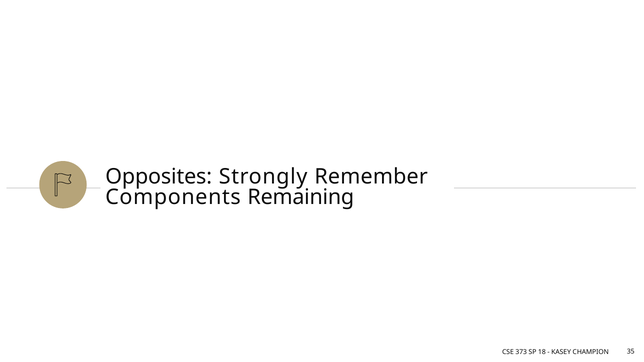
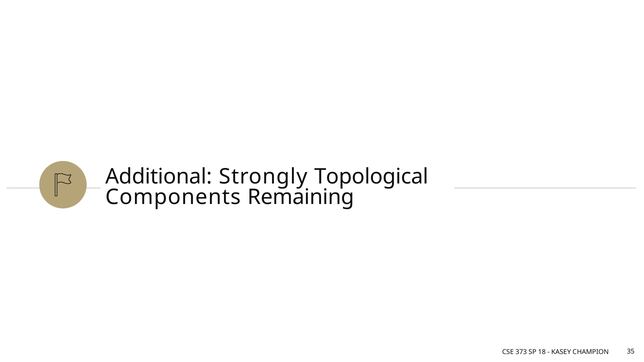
Opposites: Opposites -> Additional (159, 177)
Remember: Remember -> Topological (371, 177)
